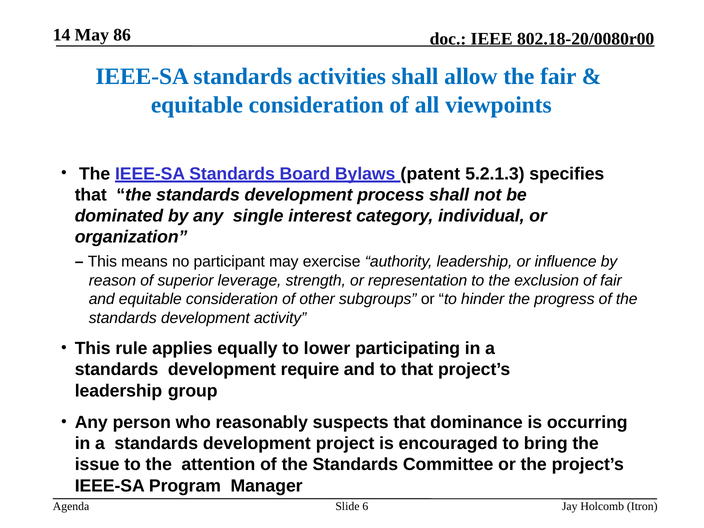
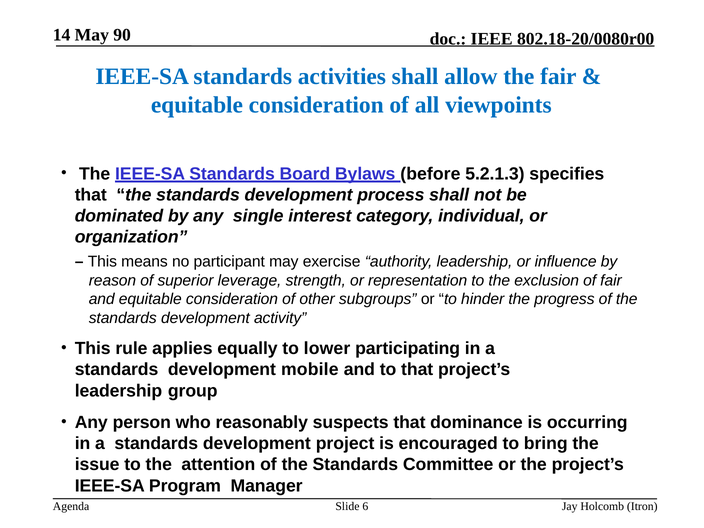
86: 86 -> 90 (122, 35)
patent: patent -> before (430, 174)
require: require -> mobile (310, 370)
